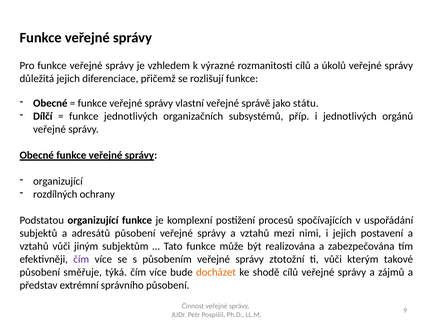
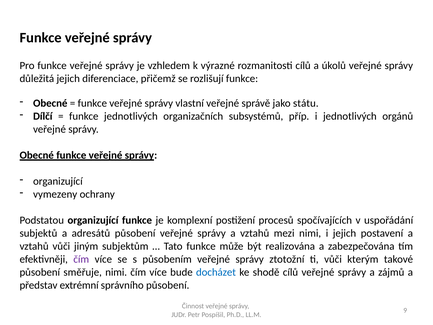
rozdílných: rozdílných -> vymezeny (55, 194)
směřuje týká: týká -> nimi (116, 272)
docházet colour: orange -> blue (216, 272)
